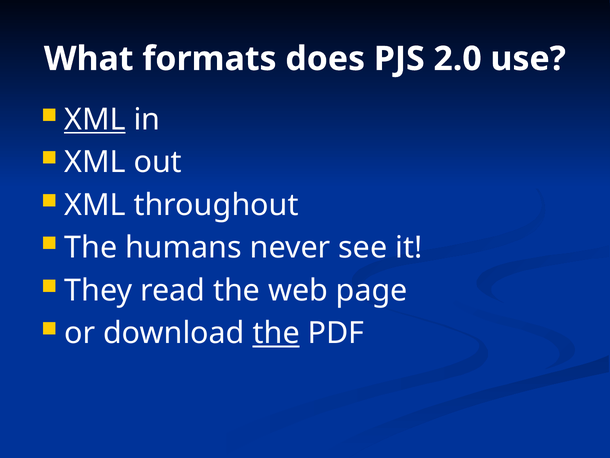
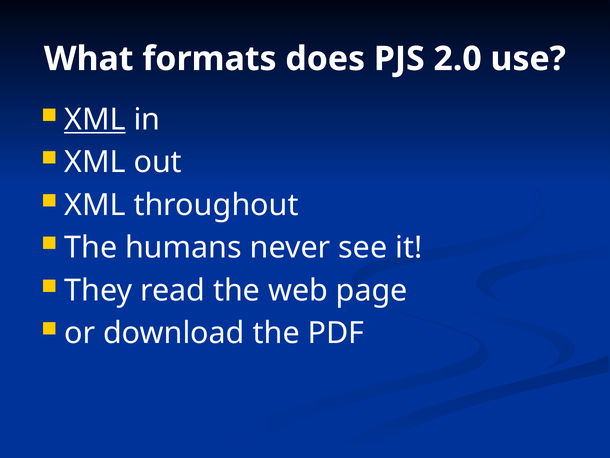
the underline: present -> none (276, 333)
